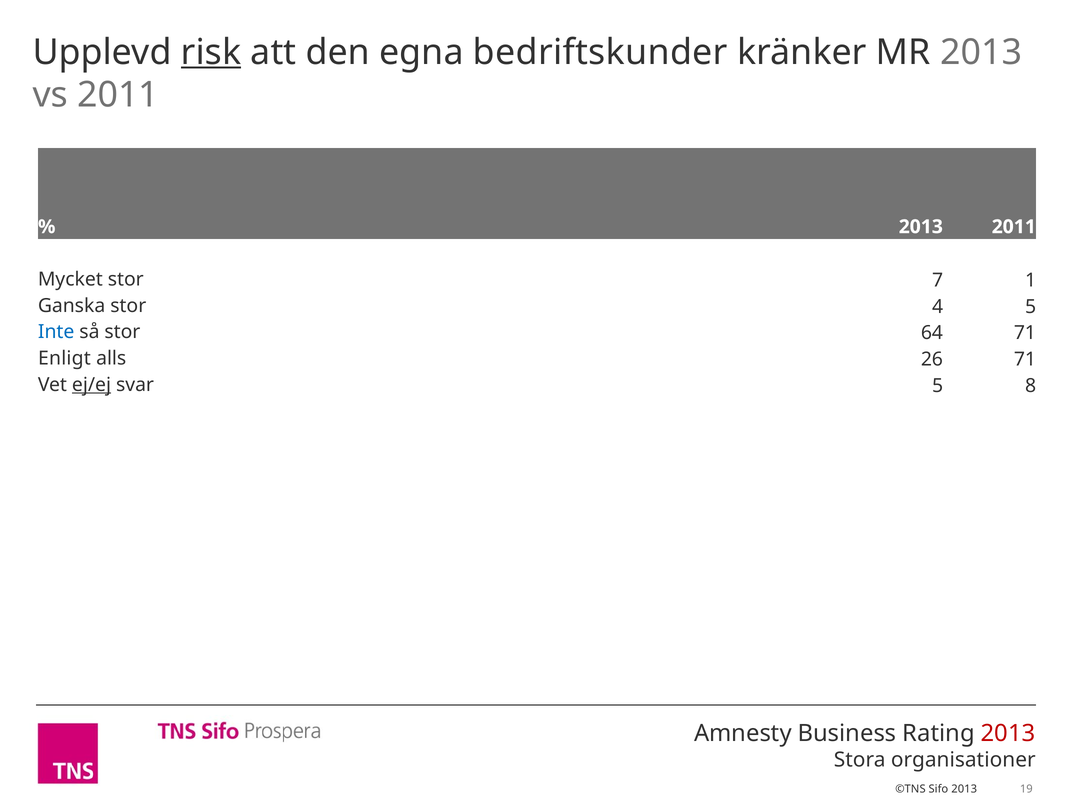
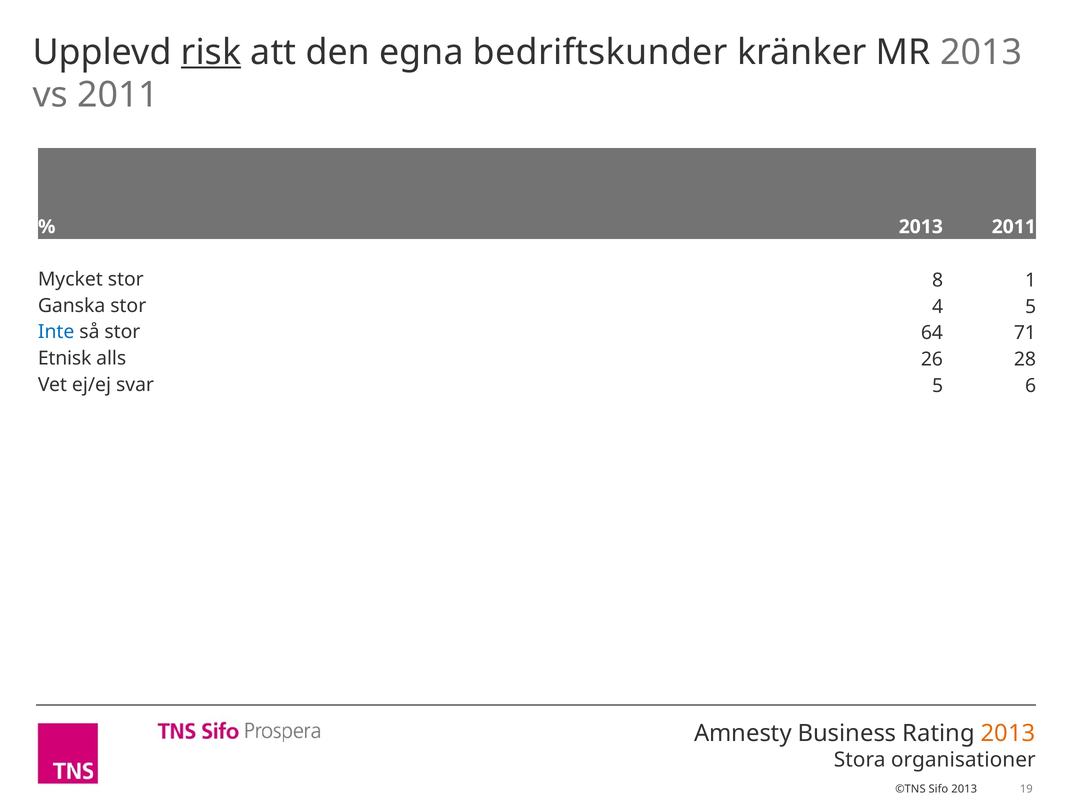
7: 7 -> 8 (938, 281)
Enligt: Enligt -> Etnisk (65, 359)
26 71: 71 -> 28 (1025, 360)
ej/ej underline: present -> none (92, 385)
8: 8 -> 6 (1031, 386)
2013 colour: red -> orange (1008, 734)
